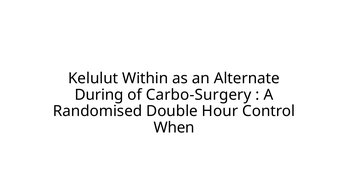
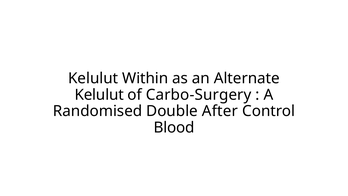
During: During -> Kelulut (99, 95)
Hour: Hour -> After (220, 111)
When: When -> Blood (174, 127)
